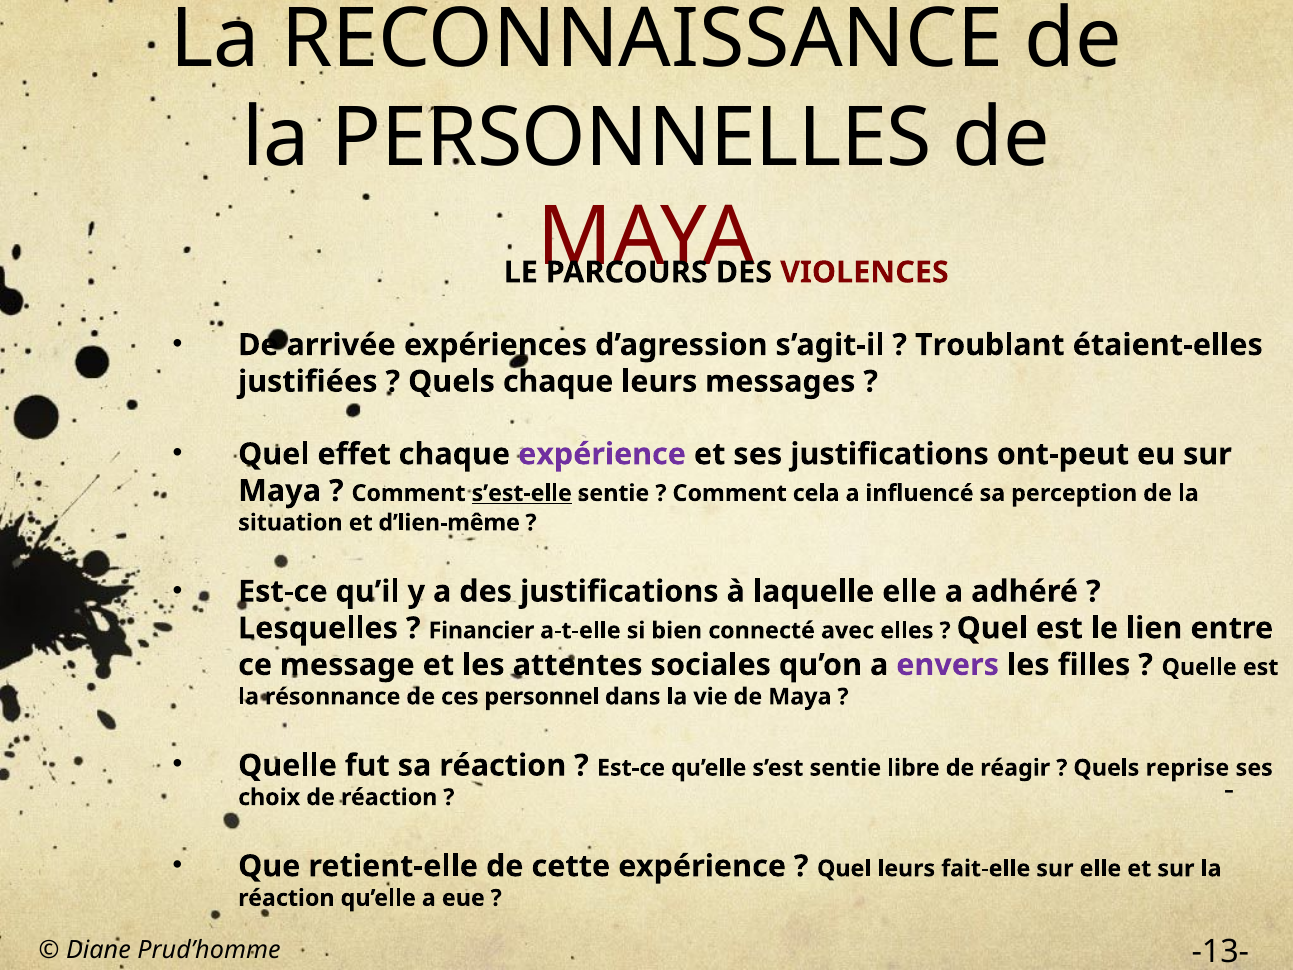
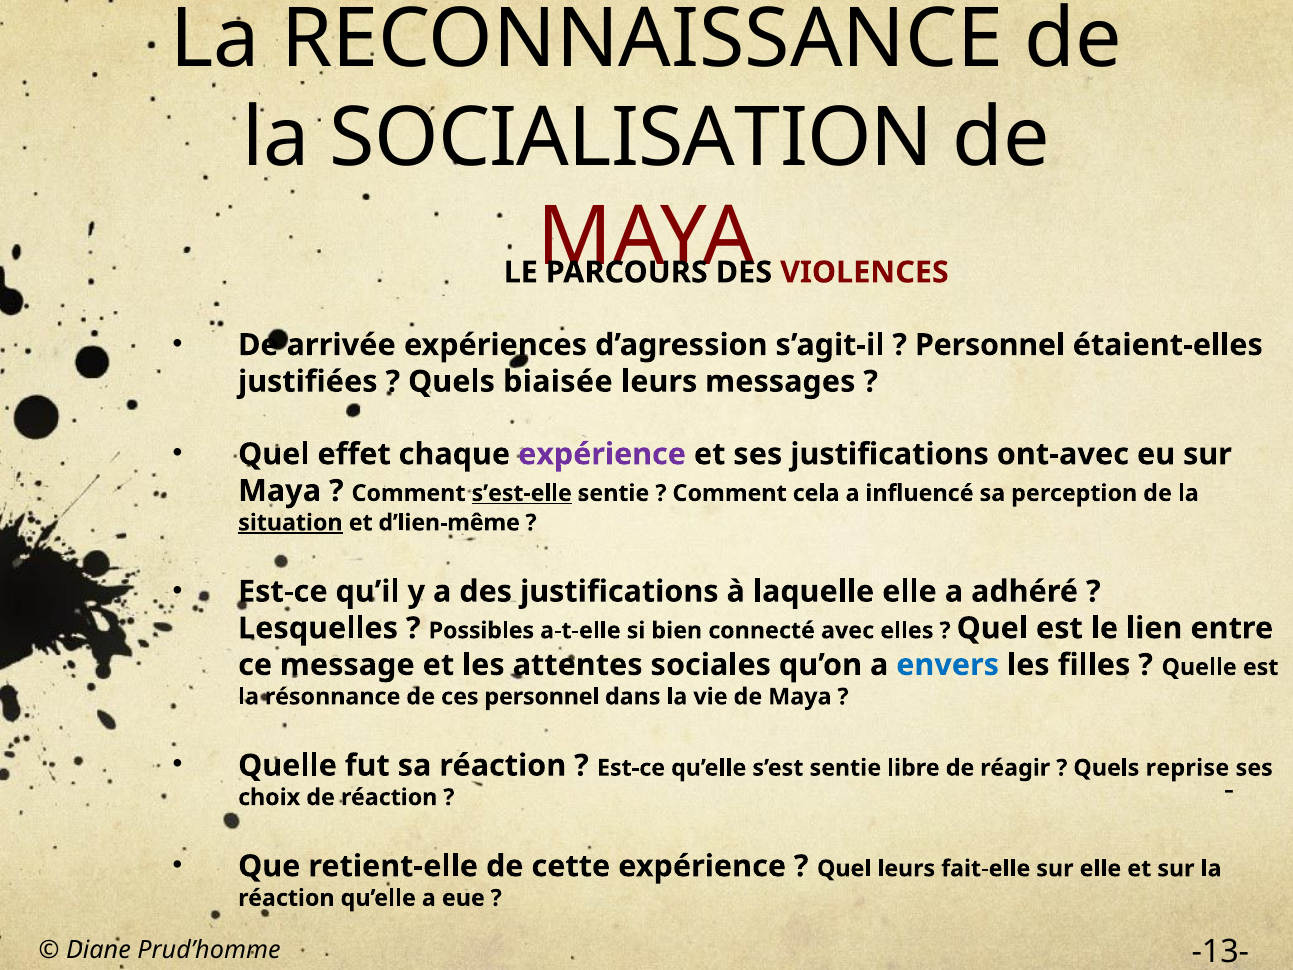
PERSONNELLES: PERSONNELLES -> SOCIALISATION (632, 138)
Troublant: Troublant -> Personnel (990, 345)
Quels chaque: chaque -> biaisée (558, 382)
ont-peut: ont-peut -> ont-avec (1063, 454)
situation underline: none -> present (290, 523)
Financier: Financier -> Possibles (481, 630)
envers colour: purple -> blue (948, 665)
